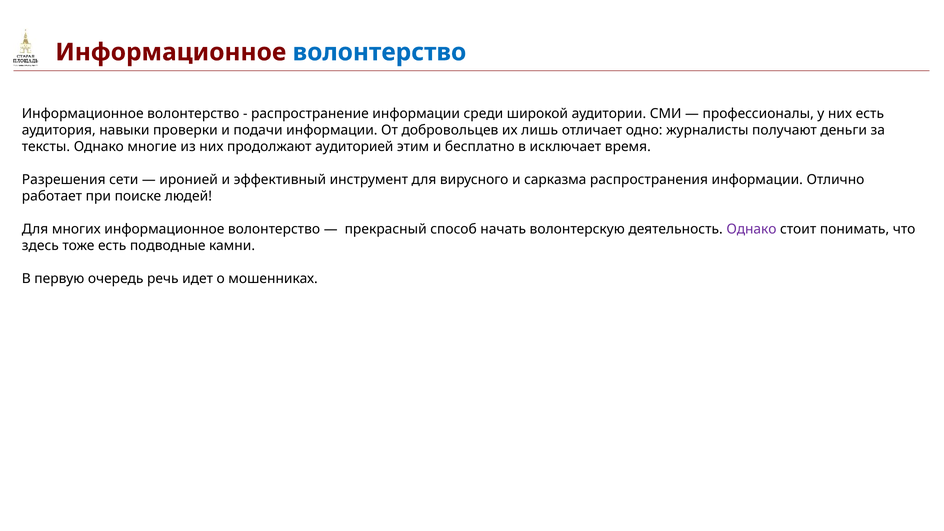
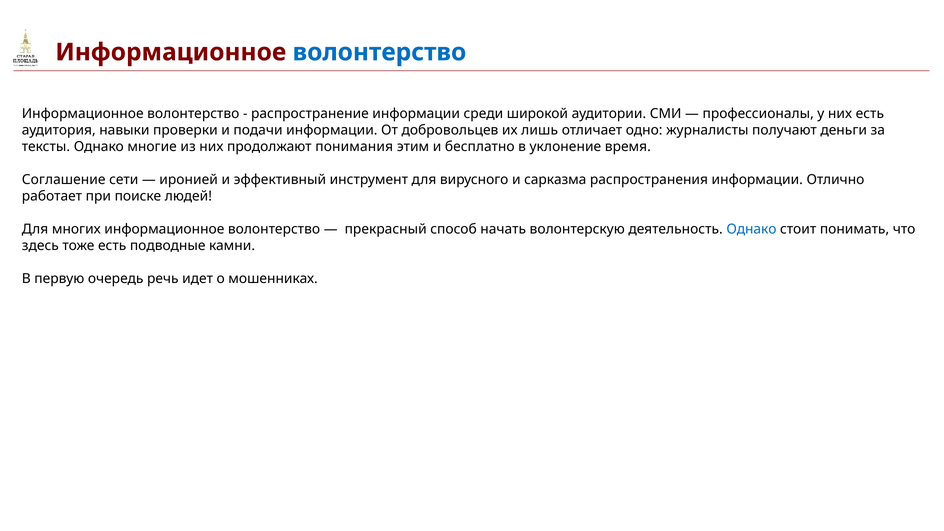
аудиторией: аудиторией -> понимания (354, 147)
исключает: исключает -> уклонение (565, 147)
Разрешения: Разрешения -> Соглашение (64, 180)
Однако colour: purple -> blue (751, 229)
